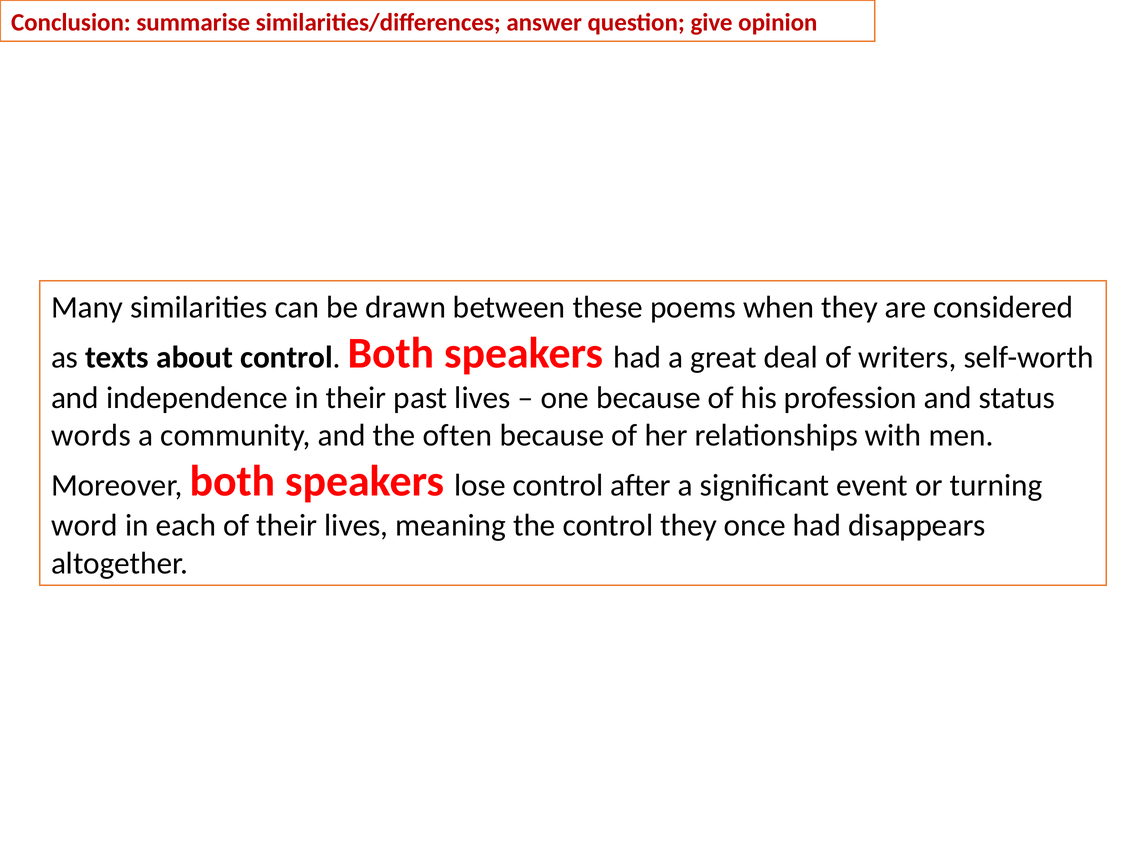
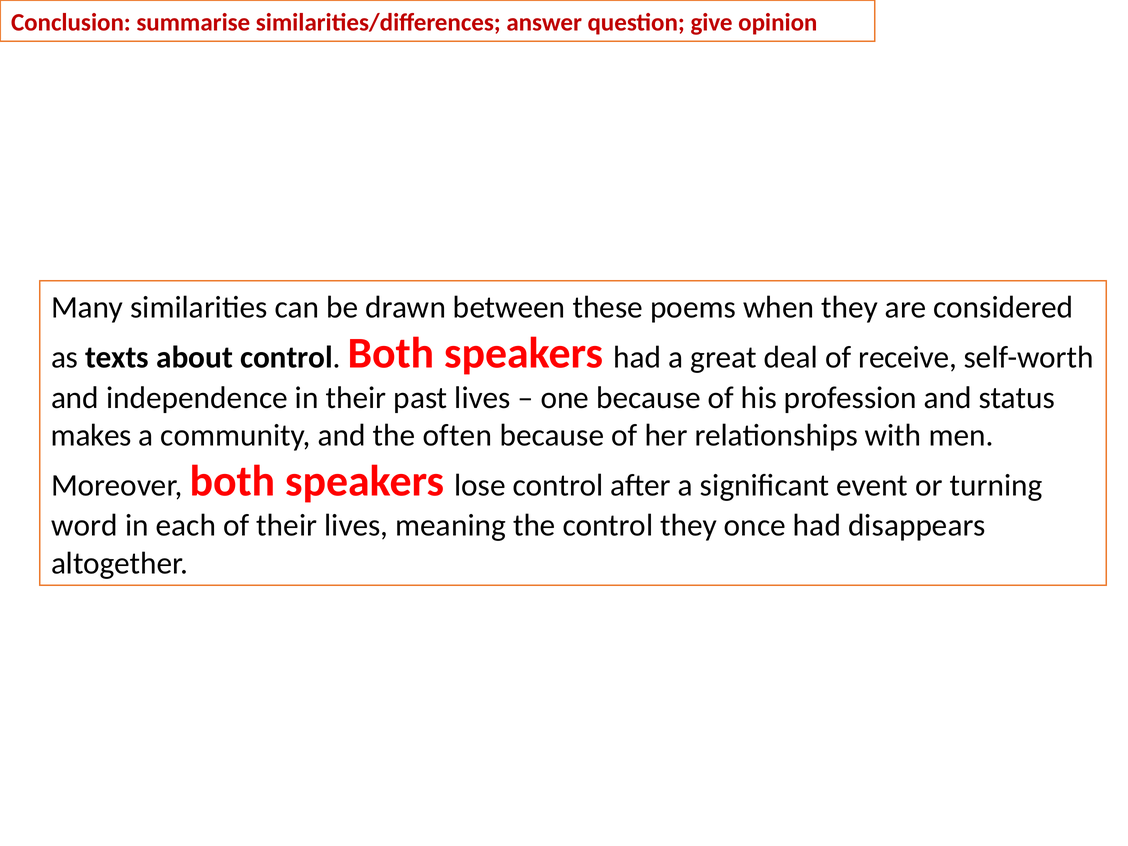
writers: writers -> receive (908, 358)
words: words -> makes (91, 435)
